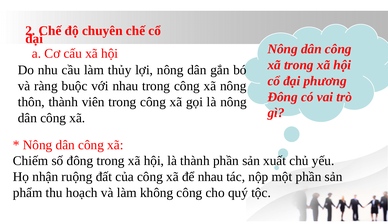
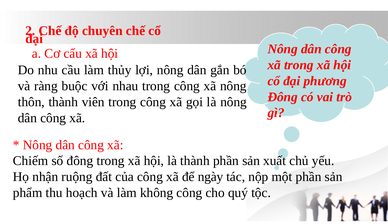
để nhau: nhau -> ngày (210, 177)
